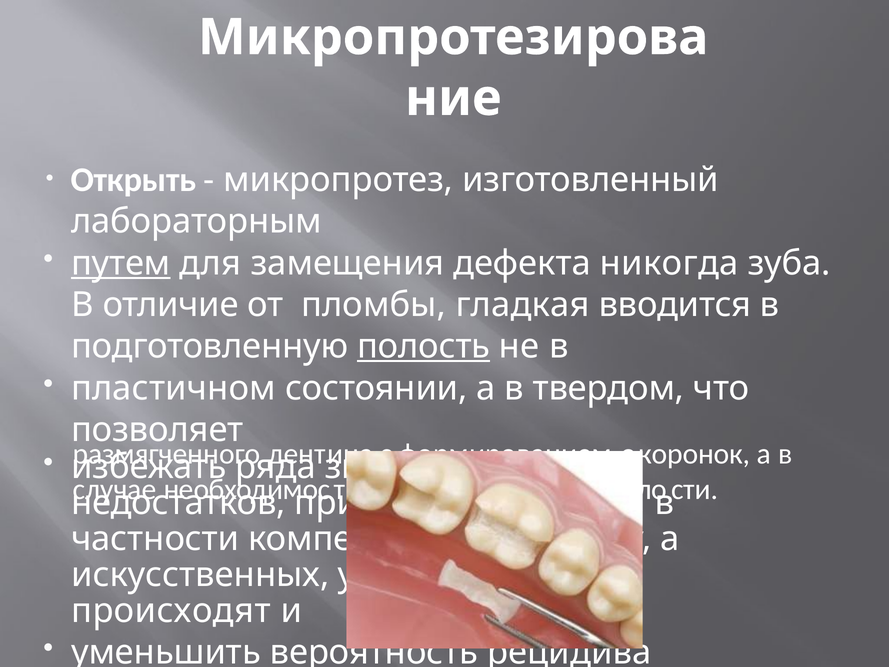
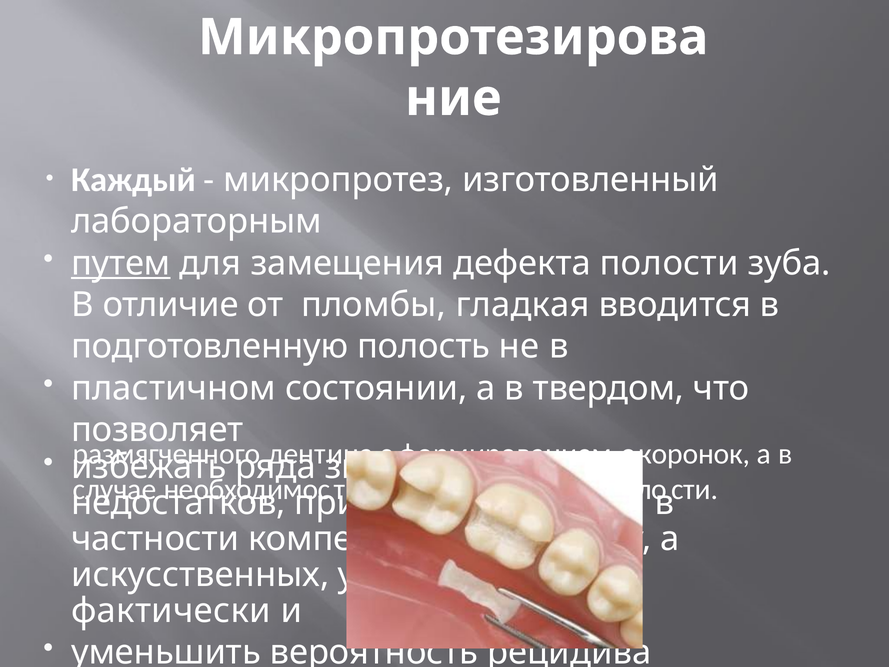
Открыть: Открыть -> Каждый (134, 180)
дефекта никогда: никогда -> полости (669, 263)
полость underline: present -> none (424, 346)
происходят: происходят -> фактически (171, 611)
